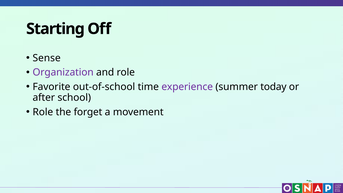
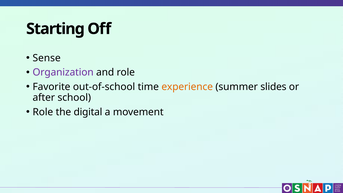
experience colour: purple -> orange (187, 87)
today: today -> slides (273, 87)
forget: forget -> digital (88, 112)
